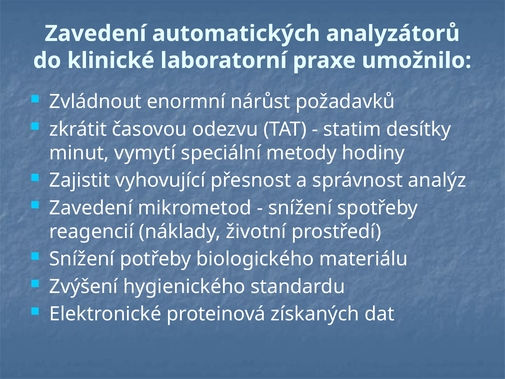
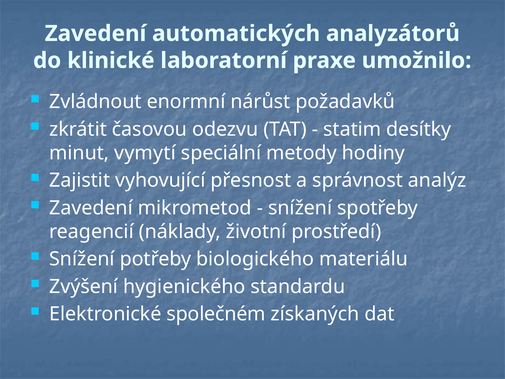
proteinová: proteinová -> společném (216, 314)
